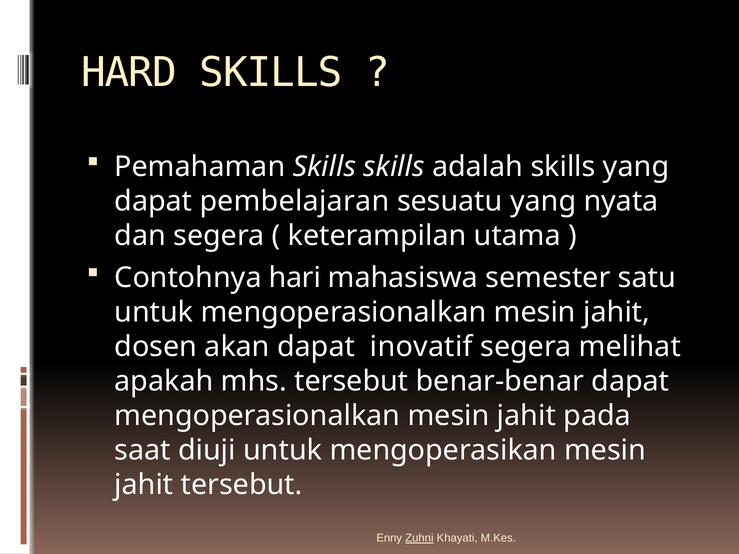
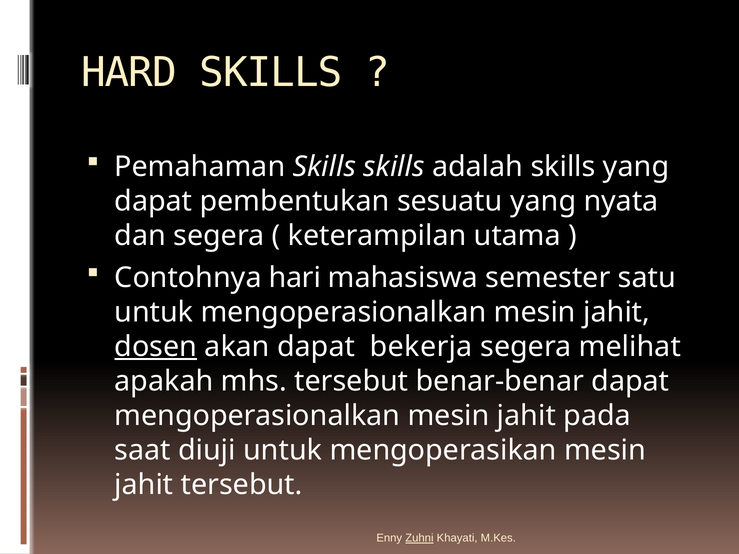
pembelajaran: pembelajaran -> pembentukan (295, 202)
dosen underline: none -> present (156, 347)
inovatif: inovatif -> bekerja (421, 347)
